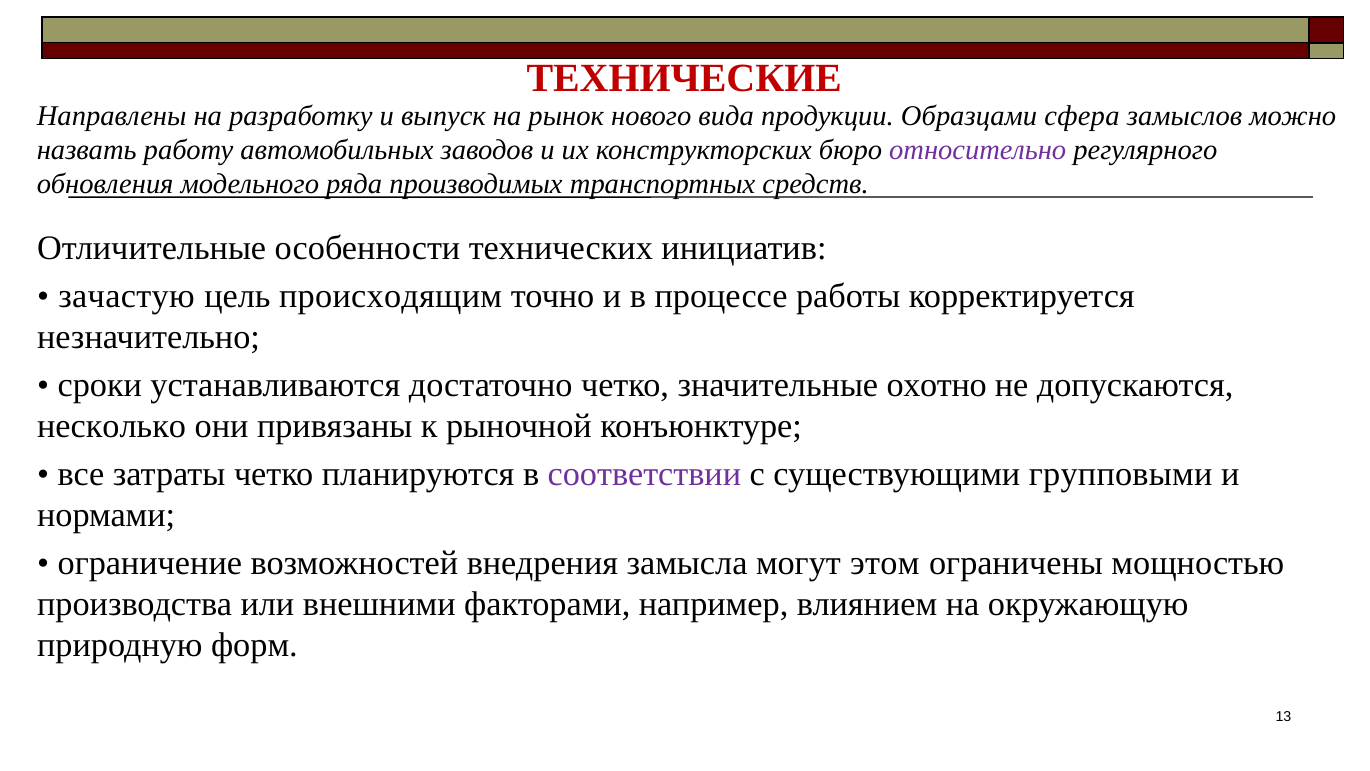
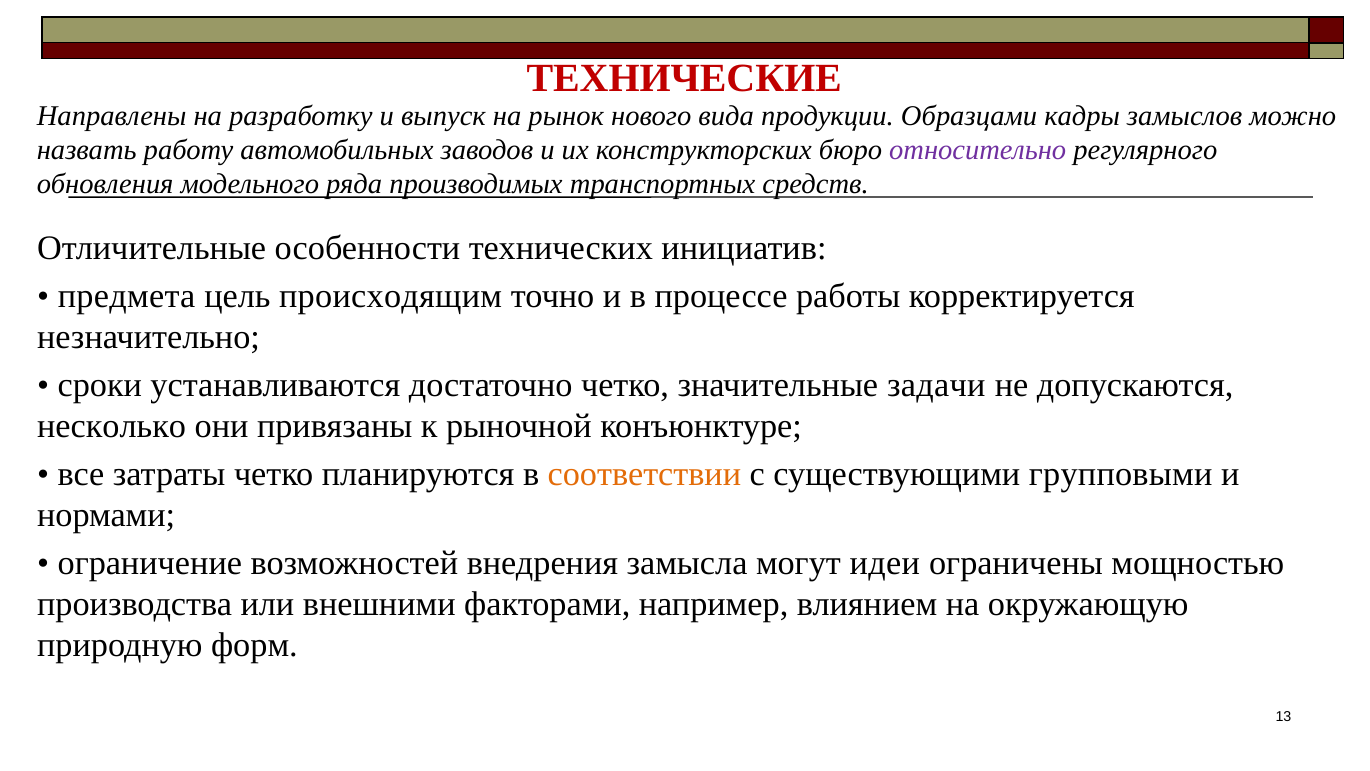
сфера: сфера -> кадры (1082, 116)
зачастую: зачастую -> предмета (127, 296)
охотно: охотно -> задачи (936, 385)
соответствии colour: purple -> orange (644, 474)
этом: этом -> идеи (885, 563)
